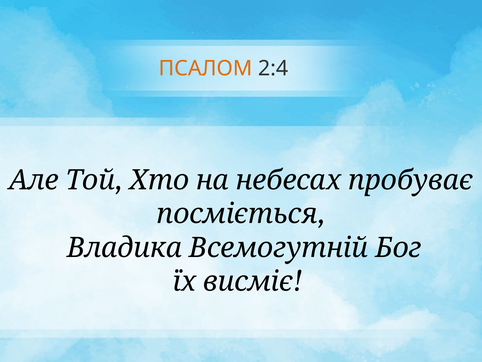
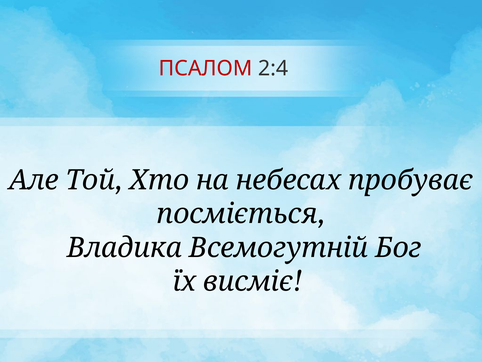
ПСАЛОМ colour: orange -> red (205, 68)
